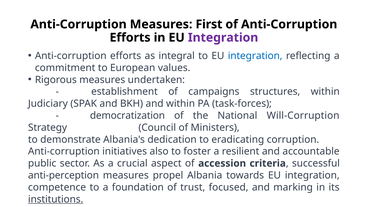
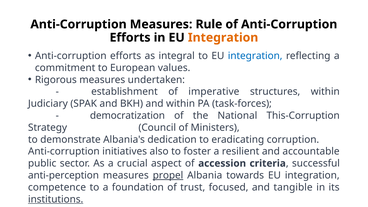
First: First -> Rule (209, 24)
Integration colour: purple -> orange (223, 38)
campaigns: campaigns -> imperative (214, 92)
Will-Corruption: Will-Corruption -> This-Corruption (303, 116)
propel underline: none -> present (168, 175)
marking: marking -> tangible (293, 187)
